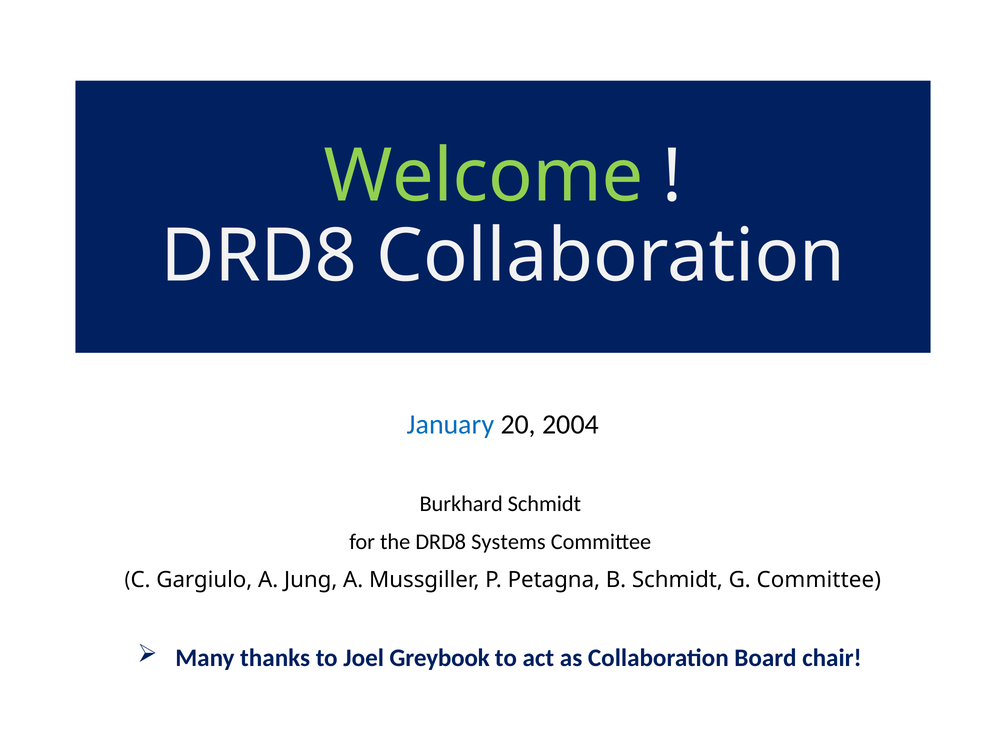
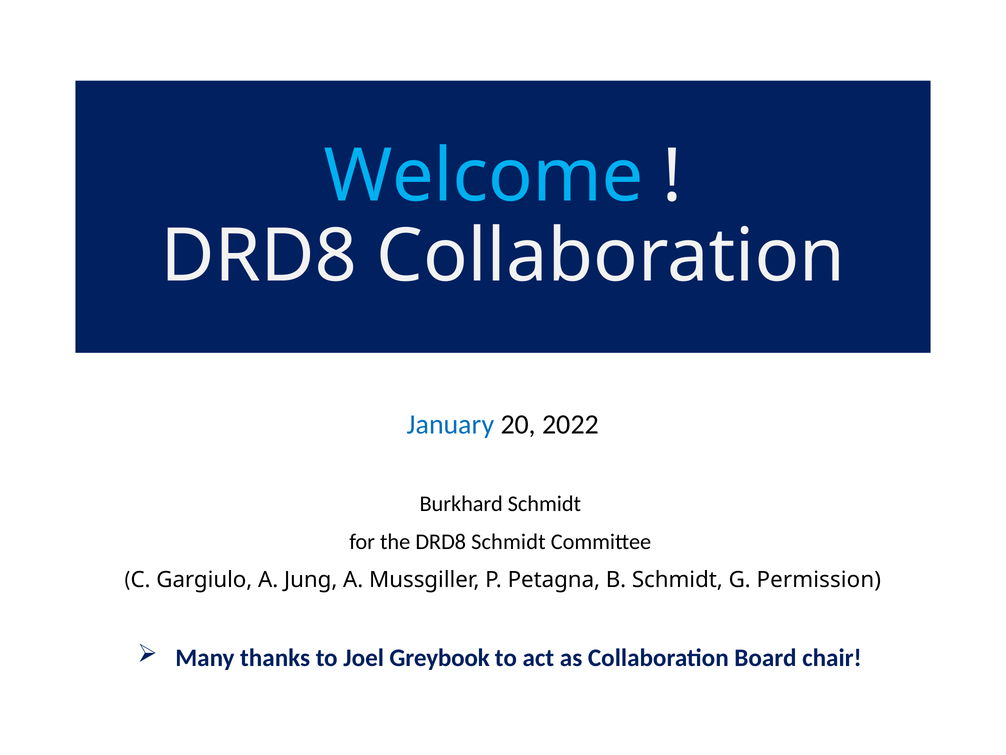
Welcome colour: light green -> light blue (483, 176)
2004: 2004 -> 2022 (571, 424)
DRD8 Systems: Systems -> Schmidt (508, 541)
G Committee: Committee -> Permission (819, 580)
